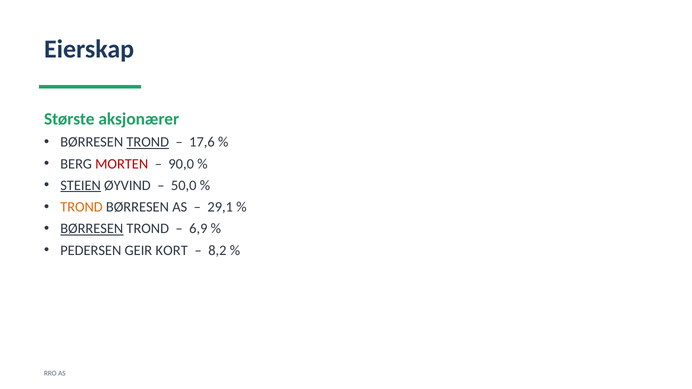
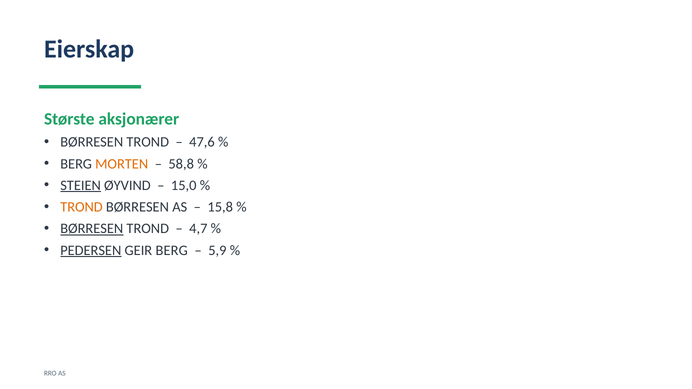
TROND underline: present -> none (148, 142)
17,6: 17,6 -> 47,6 (202, 142)
MORTEN colour: red -> orange (122, 164)
90,0: 90,0 -> 58,8 (181, 164)
50,0: 50,0 -> 15,0 (184, 186)
29,1: 29,1 -> 15,8 (220, 207)
6,9: 6,9 -> 4,7 (198, 229)
PEDERSEN underline: none -> present (91, 250)
GEIR KORT: KORT -> BERG (172, 250)
8,2: 8,2 -> 5,9 (217, 250)
